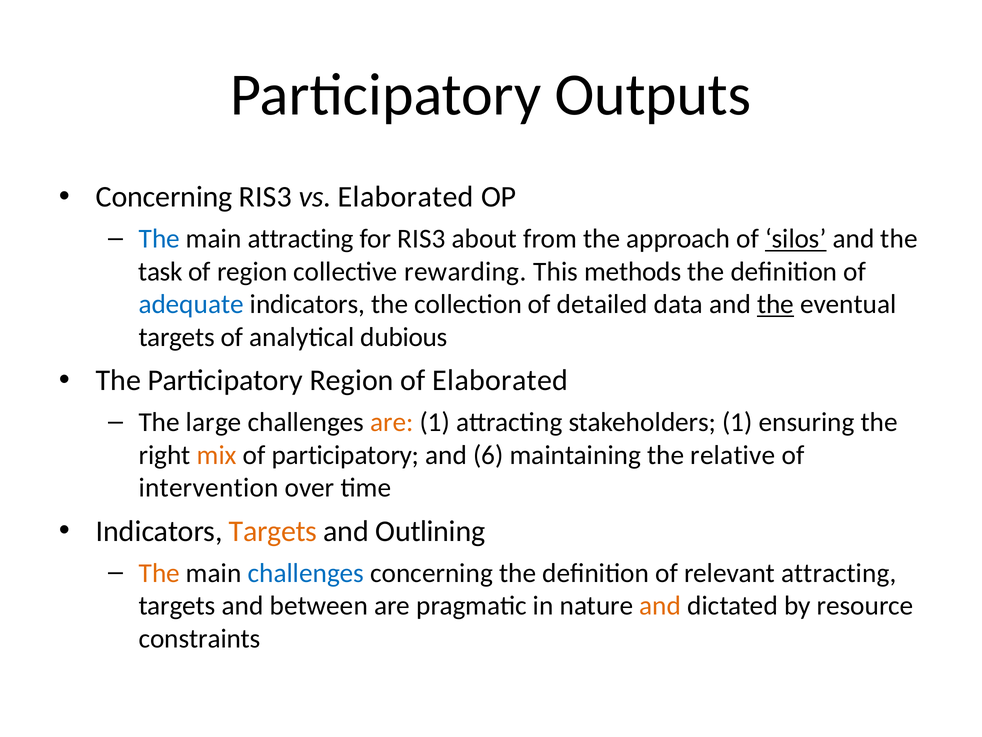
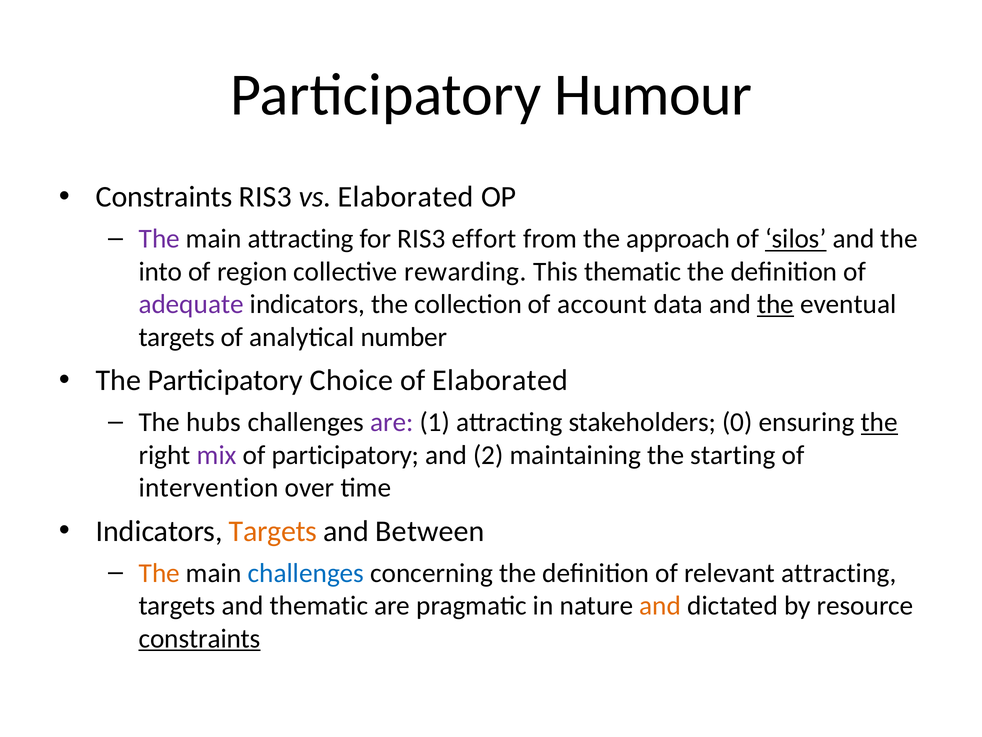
Outputs: Outputs -> Humour (653, 95)
Concerning: Concerning -> Constraints (164, 197)
The colour: blue -> purple (159, 239)
about: about -> effort (484, 239)
task: task -> into (160, 271)
This methods: methods -> thematic (633, 271)
adequate colour: blue -> purple (191, 304)
detailed: detailed -> account (602, 304)
dubious: dubious -> number (404, 337)
Participatory Region: Region -> Choice (352, 380)
large: large -> hubs (214, 422)
are colour: orange -> purple (392, 422)
stakeholders 1: 1 -> 0 (737, 422)
the underline: none -> present (879, 422)
mix colour: orange -> purple (217, 455)
6: 6 -> 2 (488, 455)
relative: relative -> starting (733, 455)
Outlining: Outlining -> Between (430, 531)
and between: between -> thematic (319, 605)
constraints underline: none -> present (200, 638)
